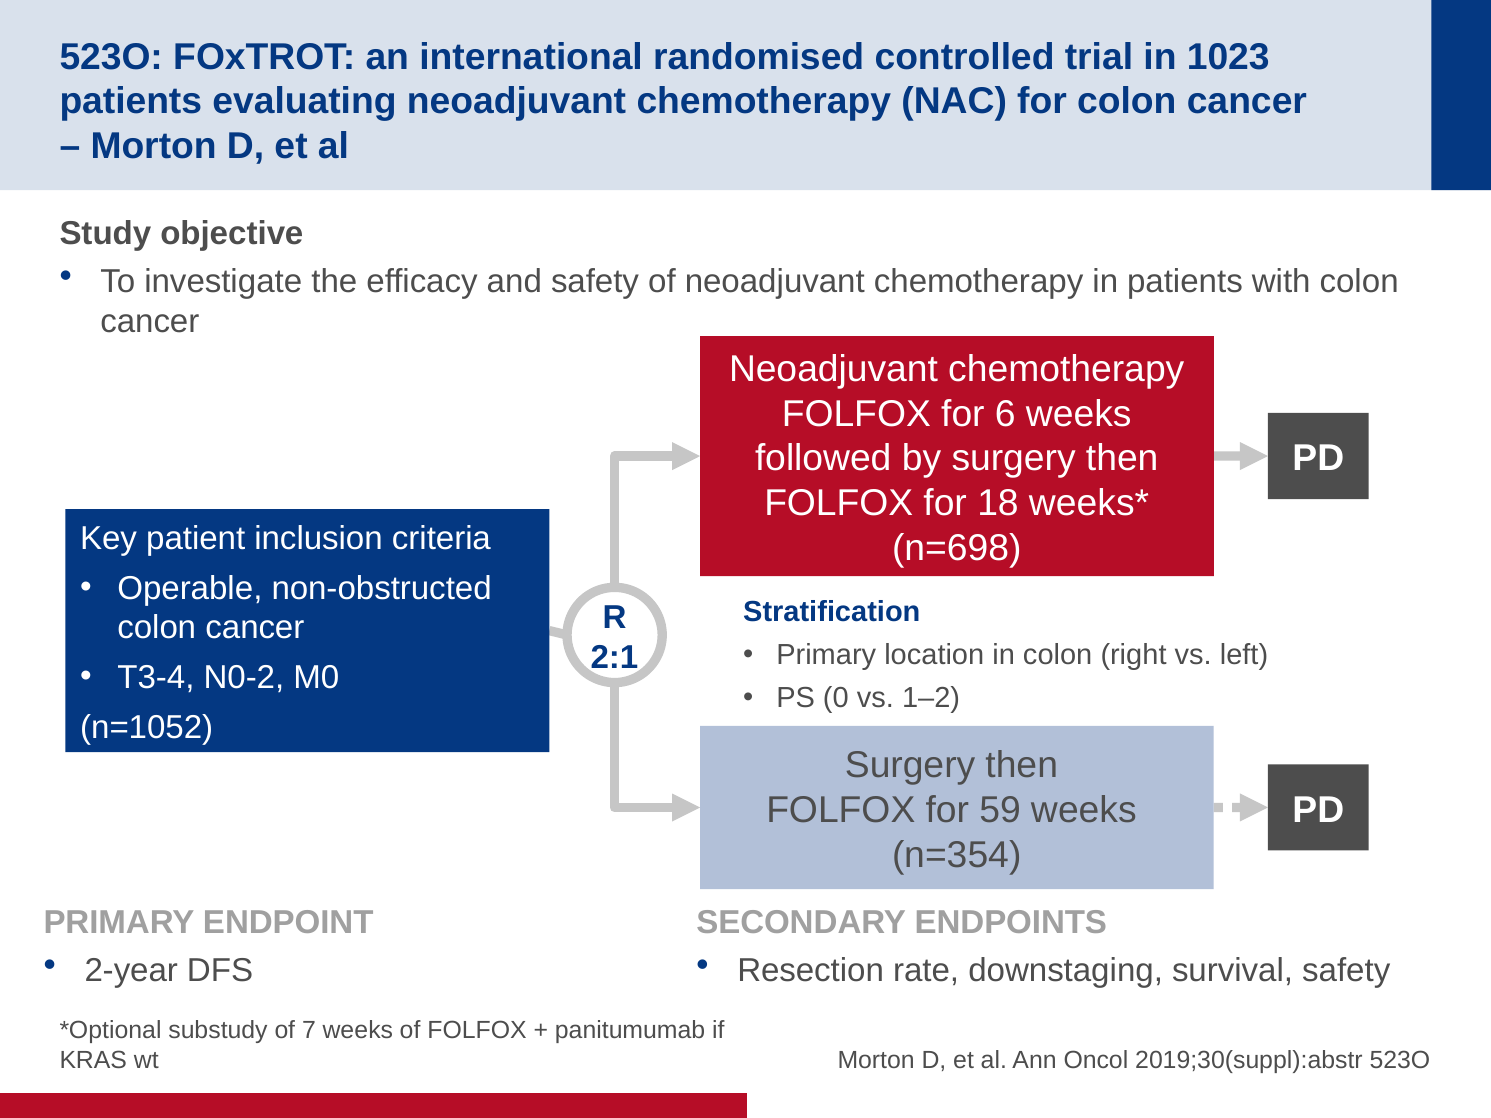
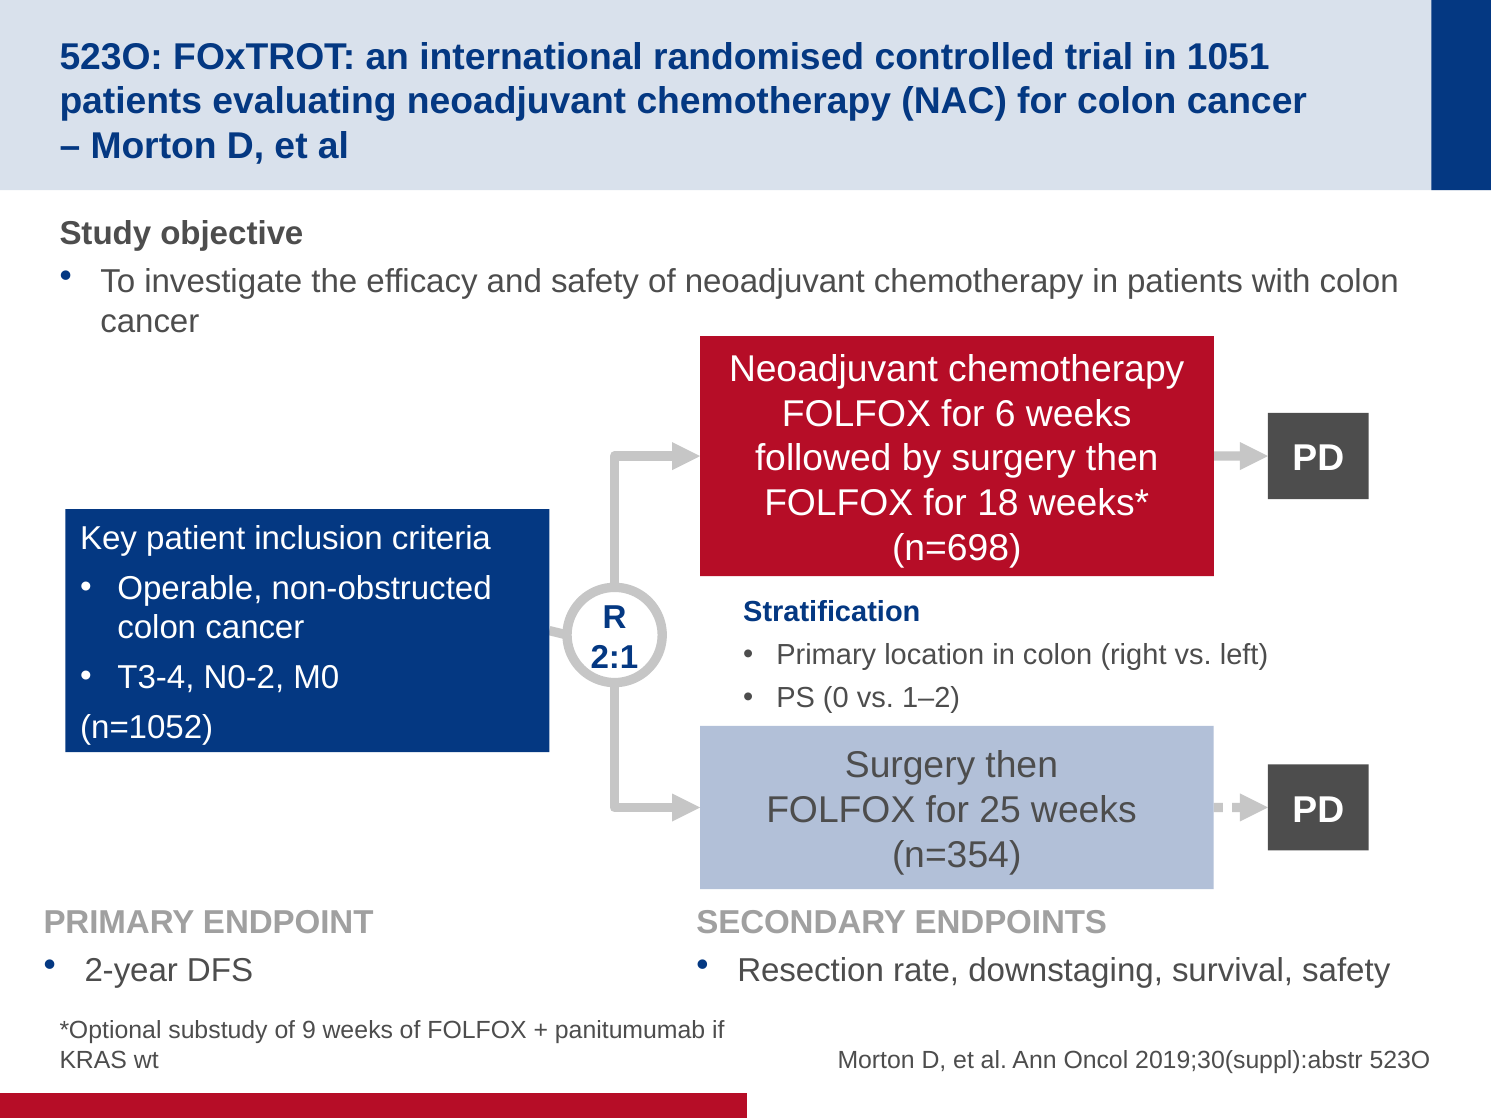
1023: 1023 -> 1051 (1228, 57)
59: 59 -> 25 (1000, 810)
7: 7 -> 9 (309, 1030)
